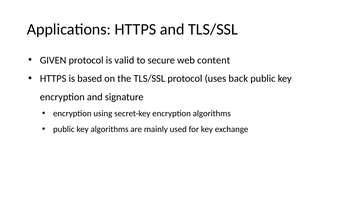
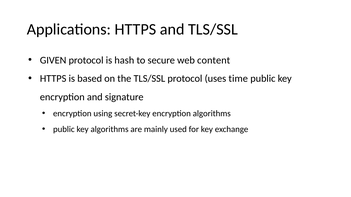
valid: valid -> hash (124, 60)
back: back -> time (238, 79)
